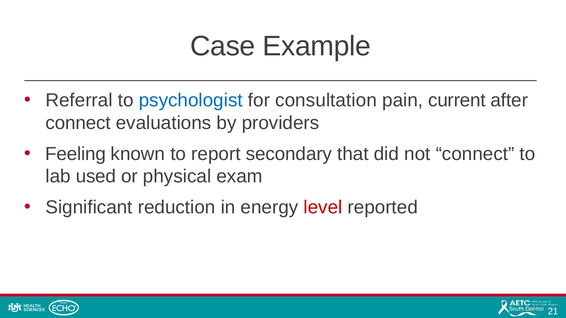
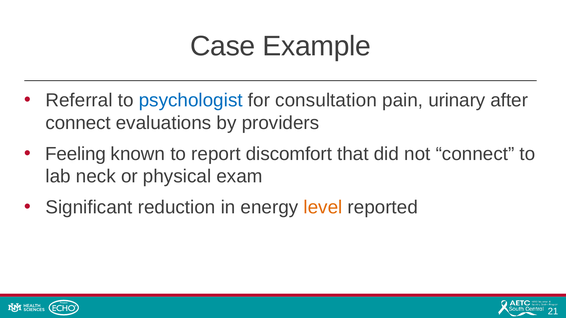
current: current -> urinary (457, 100)
secondary: secondary -> discomfort (289, 154)
used: used -> neck (96, 177)
level colour: red -> orange (323, 208)
